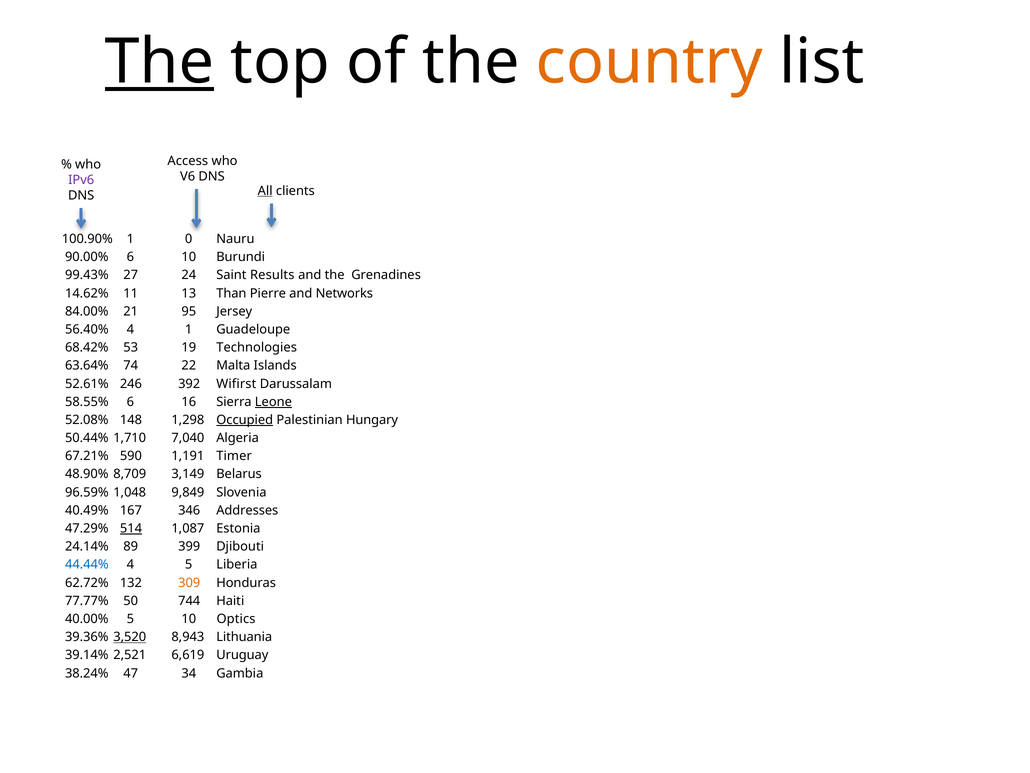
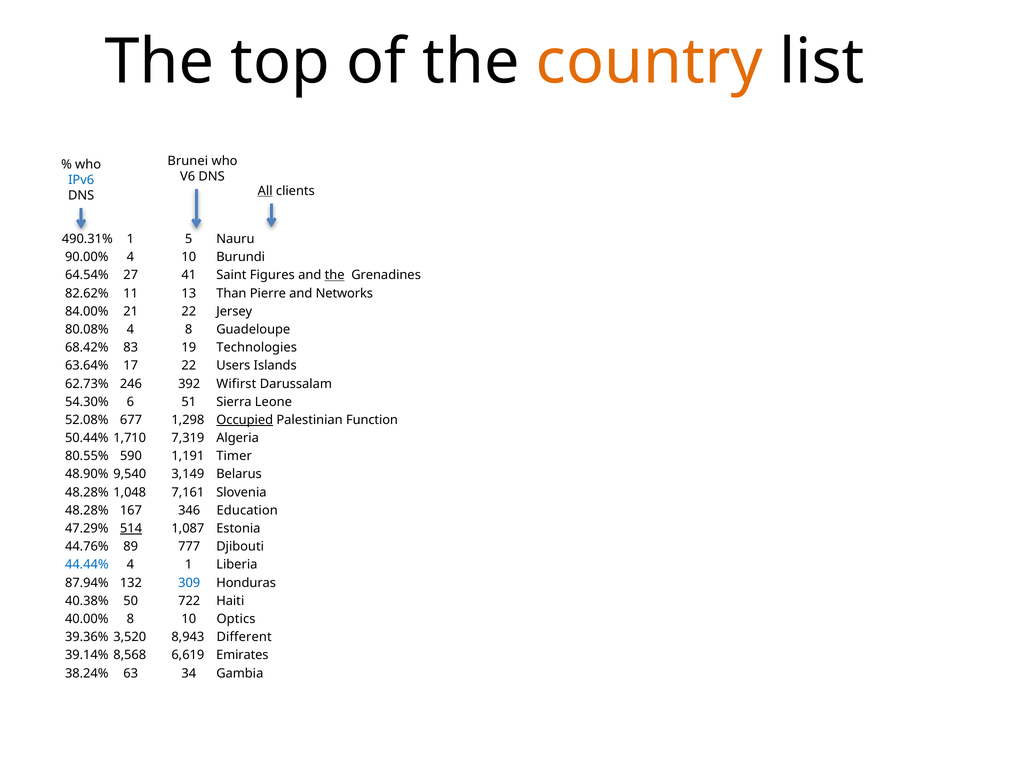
The underline: present -> none (159, 62)
Access: Access -> Brunei (188, 161)
IPv6 colour: purple -> blue (81, 180)
100.90%: 100.90% -> 490.31% (87, 239)
0: 0 -> 5 (189, 239)
90.00% 6: 6 -> 4 (130, 257)
99.43%: 99.43% -> 64.54% (87, 275)
24: 24 -> 41 (189, 275)
Results: Results -> Figures (272, 275)
the underline: none -> present (335, 275)
14.62%: 14.62% -> 82.62% (87, 293)
21 95: 95 -> 22 (189, 311)
56.40%: 56.40% -> 80.08% (87, 329)
4 1: 1 -> 8 (189, 329)
53: 53 -> 83 (131, 347)
74: 74 -> 17 (131, 365)
Malta: Malta -> Users (233, 365)
52.61%: 52.61% -> 62.73% (87, 383)
58.55%: 58.55% -> 54.30% (87, 402)
16: 16 -> 51 (189, 402)
Leone underline: present -> none (273, 402)
148: 148 -> 677 (131, 420)
Hungary: Hungary -> Function (372, 420)
7,040: 7,040 -> 7,319 (188, 438)
67.21%: 67.21% -> 80.55% (87, 456)
8,709: 8,709 -> 9,540 (130, 474)
96.59%: 96.59% -> 48.28% (87, 492)
9,849: 9,849 -> 7,161 (188, 492)
40.49%: 40.49% -> 48.28% (87, 510)
Addresses: Addresses -> Education (247, 510)
24.14%: 24.14% -> 44.76% (87, 546)
399: 399 -> 777 (189, 546)
4 5: 5 -> 1 (189, 564)
62.72%: 62.72% -> 87.94% (87, 582)
309 colour: orange -> blue (189, 582)
77.77%: 77.77% -> 40.38% (87, 601)
744: 744 -> 722 (189, 601)
40.00% 5: 5 -> 8 (130, 619)
3,520 underline: present -> none (130, 637)
Lithuania: Lithuania -> Different (244, 637)
2,521: 2,521 -> 8,568 (130, 655)
Uruguay: Uruguay -> Emirates (242, 655)
47: 47 -> 63 (131, 673)
